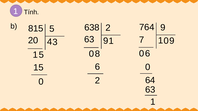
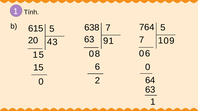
815: 815 -> 615 (36, 29)
764 9: 9 -> 5 (163, 28)
638 2: 2 -> 7 (108, 28)
